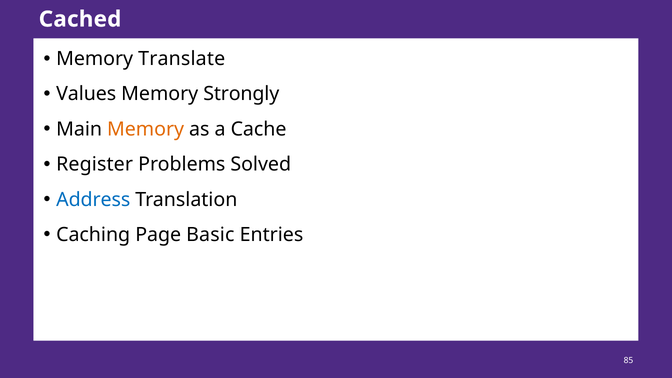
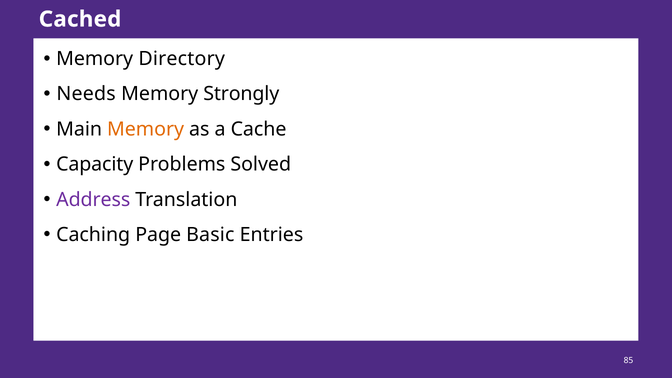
Translate: Translate -> Directory (182, 59)
Values: Values -> Needs (86, 94)
Register: Register -> Capacity (95, 164)
Address colour: blue -> purple (93, 200)
